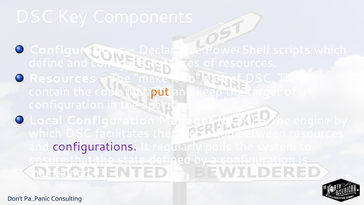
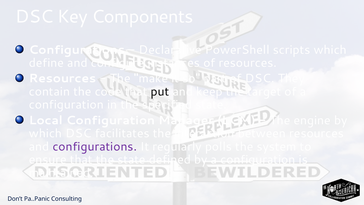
put colour: orange -> black (160, 91)
